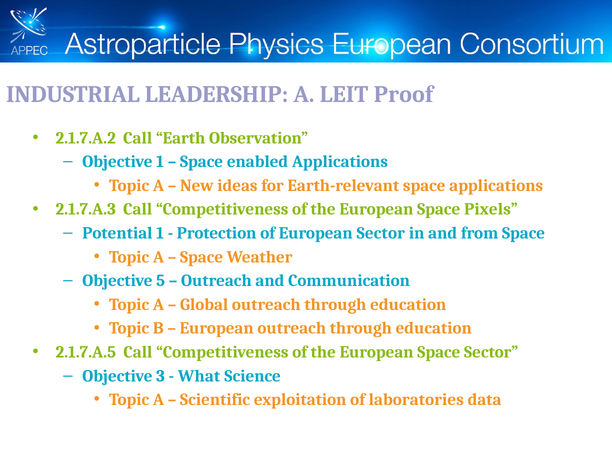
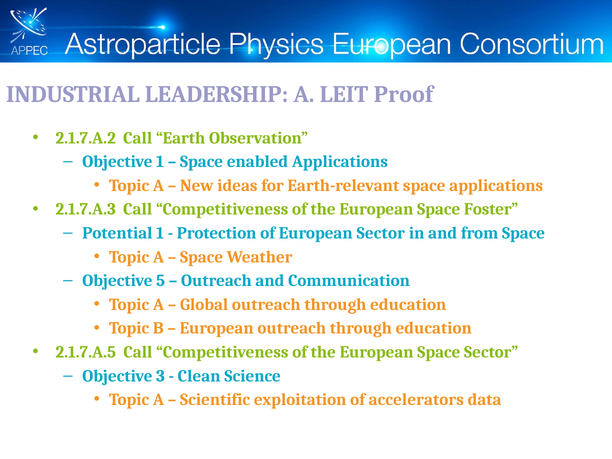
Pixels: Pixels -> Foster (491, 209)
What: What -> Clean (199, 376)
laboratories: laboratories -> accelerators (416, 400)
